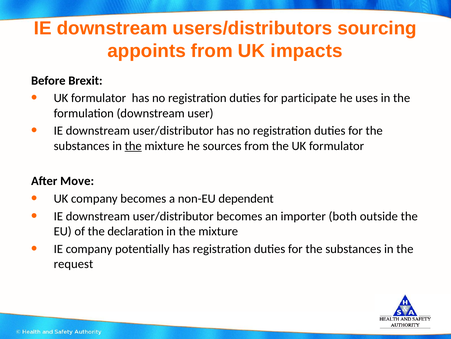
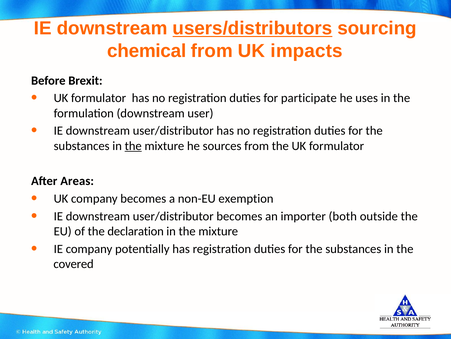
users/distributors underline: none -> present (252, 28)
appoints: appoints -> chemical (147, 51)
Move: Move -> Areas (77, 181)
dependent: dependent -> exemption (246, 198)
request: request -> covered (74, 263)
